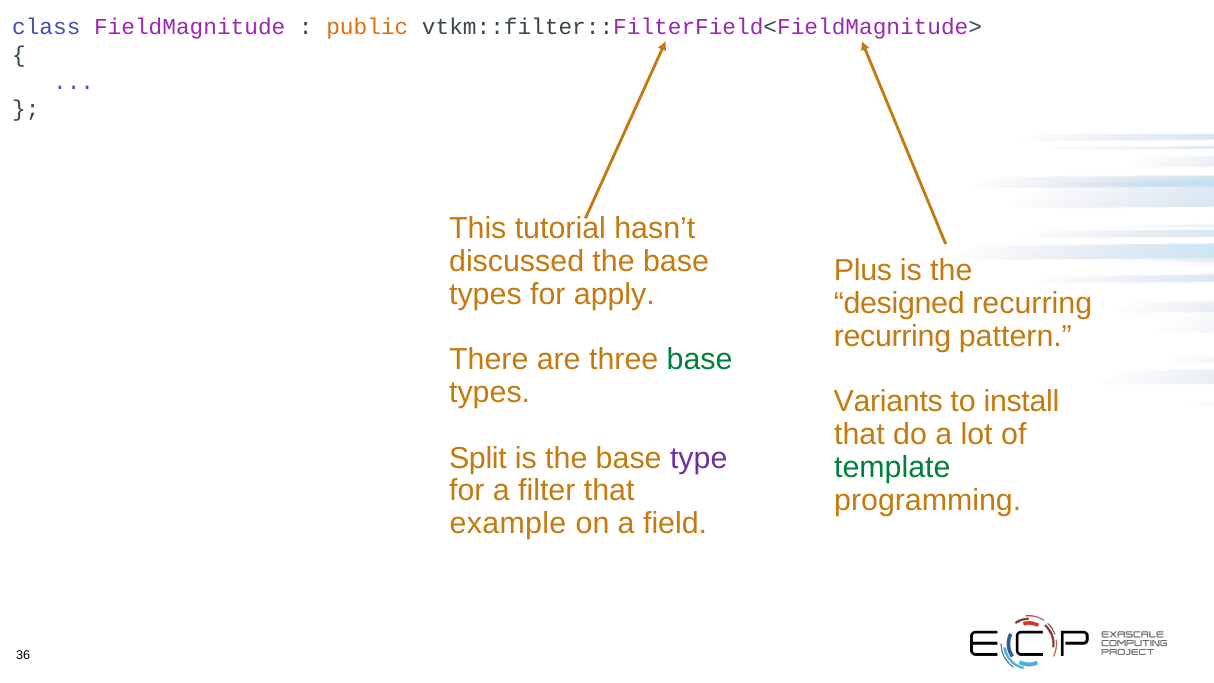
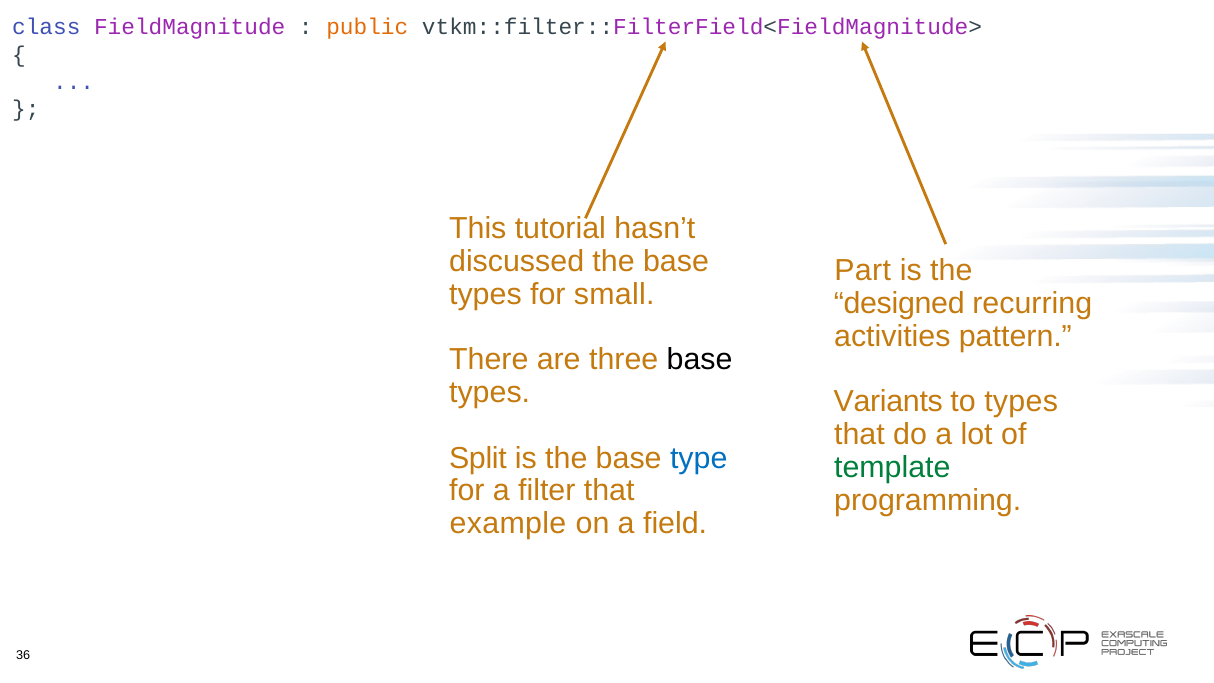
Plus: Plus -> Part (863, 271)
apply: apply -> small (614, 294)
recurring: recurring -> activities (892, 336)
base colour: green -> black (700, 360)
to install: install -> types (1021, 402)
type colour: purple -> blue (699, 458)
